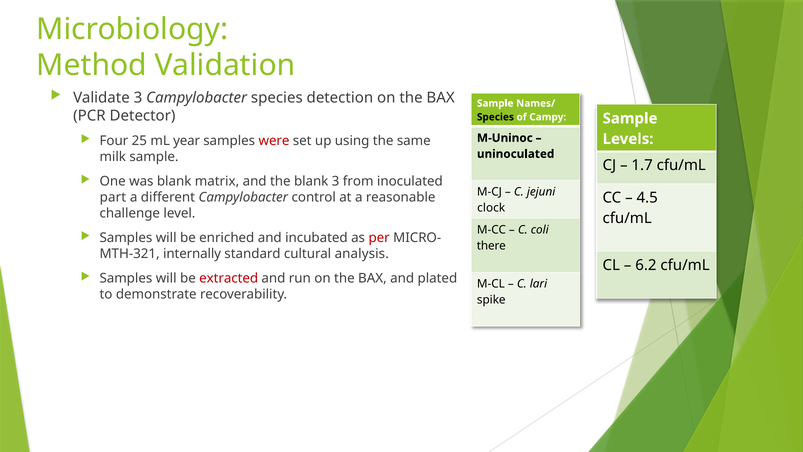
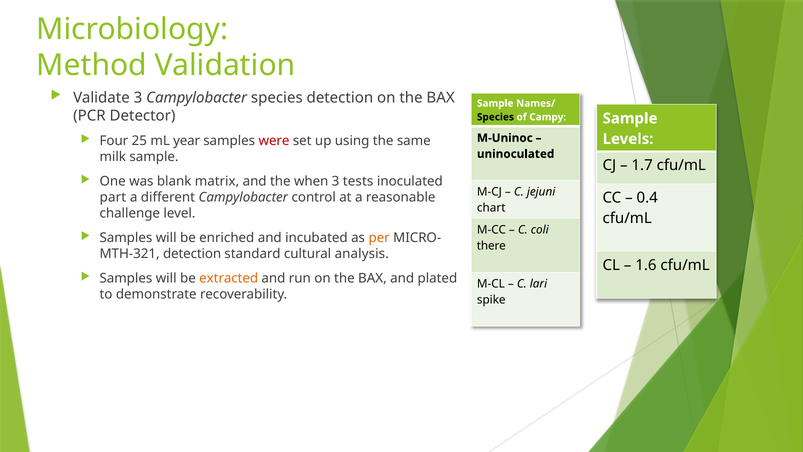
the blank: blank -> when (311, 181)
from: from -> tests (358, 181)
4.5: 4.5 -> 0.4 (647, 198)
clock: clock -> chart (491, 208)
per colour: red -> orange (379, 238)
internally: internally -> detection (192, 254)
6.2: 6.2 -> 1.6 (646, 265)
extracted colour: red -> orange (229, 278)
